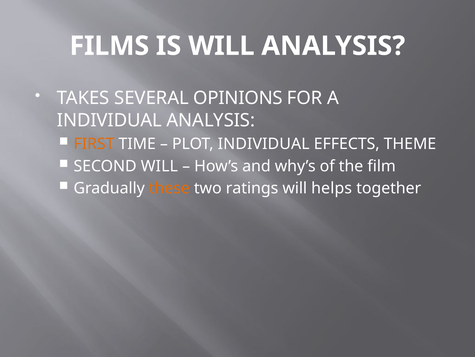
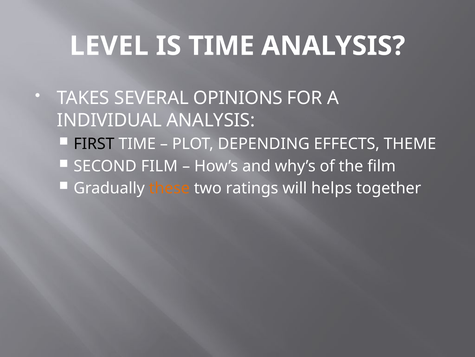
FILMS: FILMS -> LEVEL (109, 46)
IS WILL: WILL -> TIME (221, 46)
FIRST colour: orange -> black (94, 144)
PLOT INDIVIDUAL: INDIVIDUAL -> DEPENDING (264, 144)
SECOND WILL: WILL -> FILM (159, 166)
